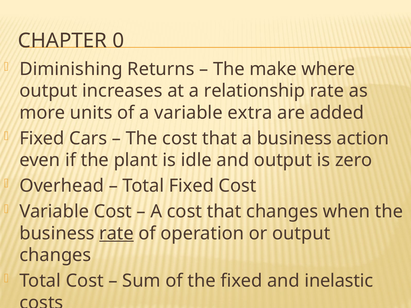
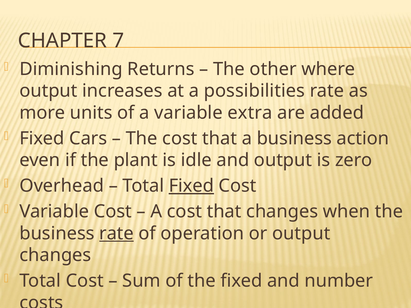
0: 0 -> 7 (118, 41)
make: make -> other (273, 69)
relationship: relationship -> possibilities (254, 91)
Fixed underline: none -> present (191, 186)
inelastic: inelastic -> number (339, 281)
